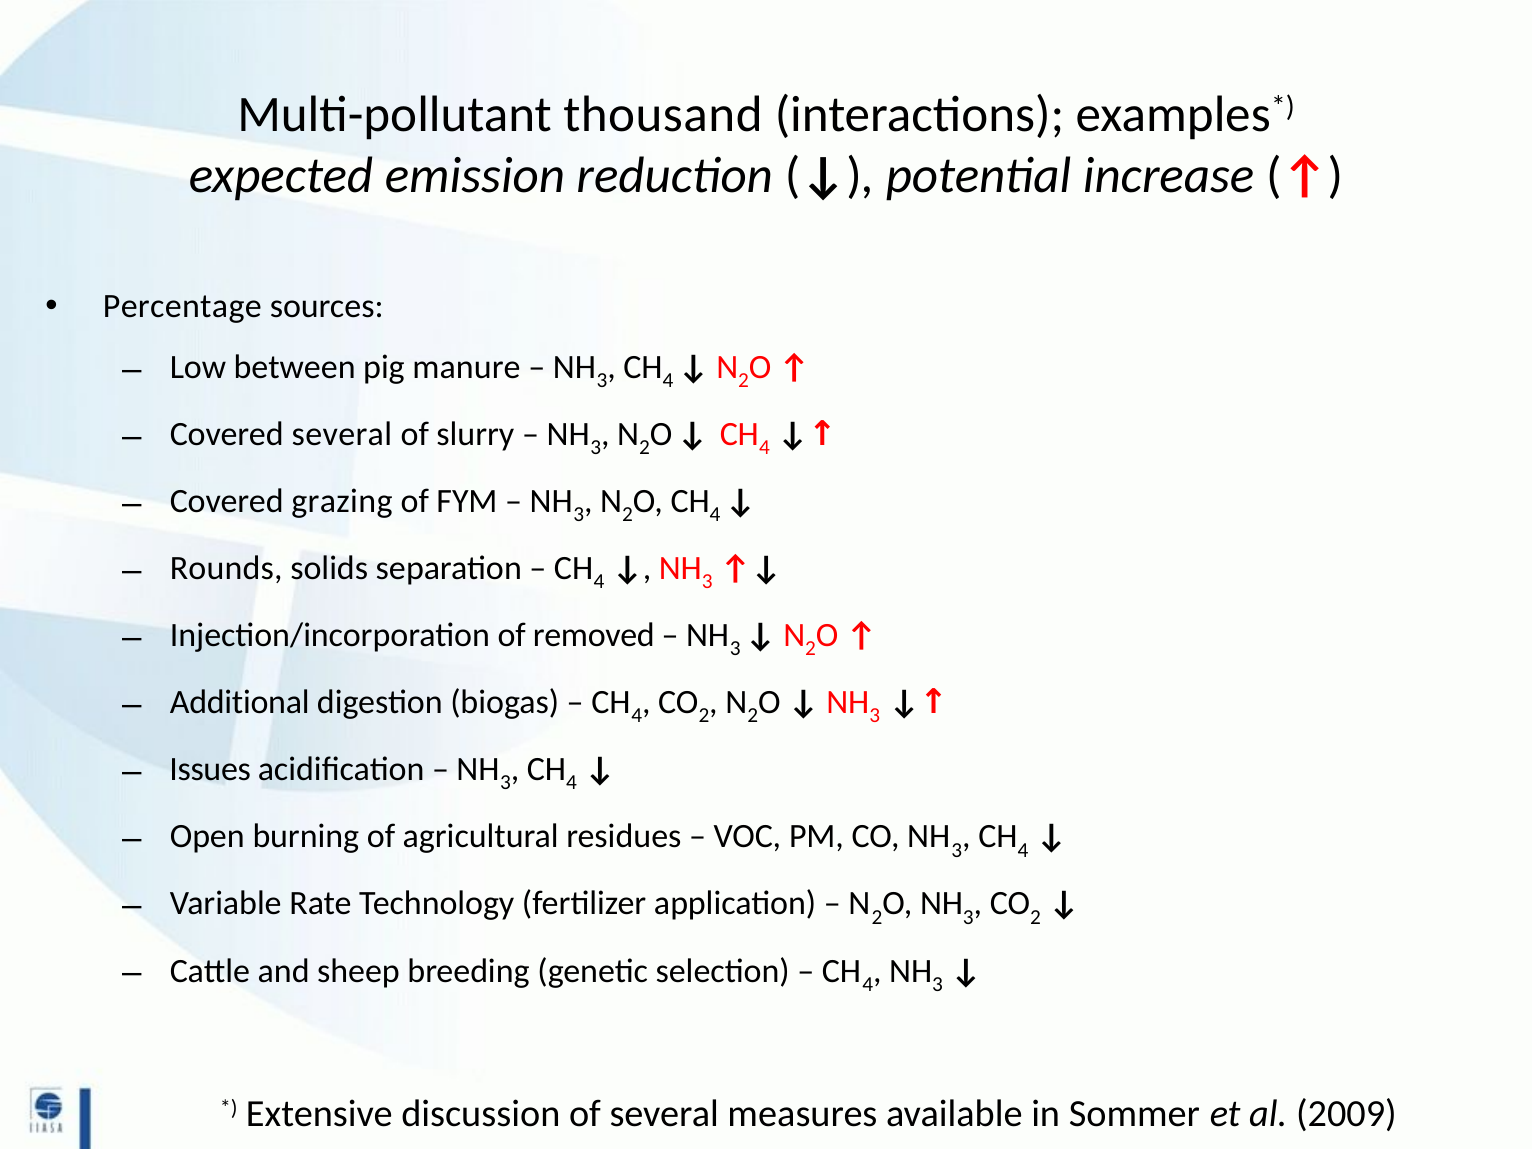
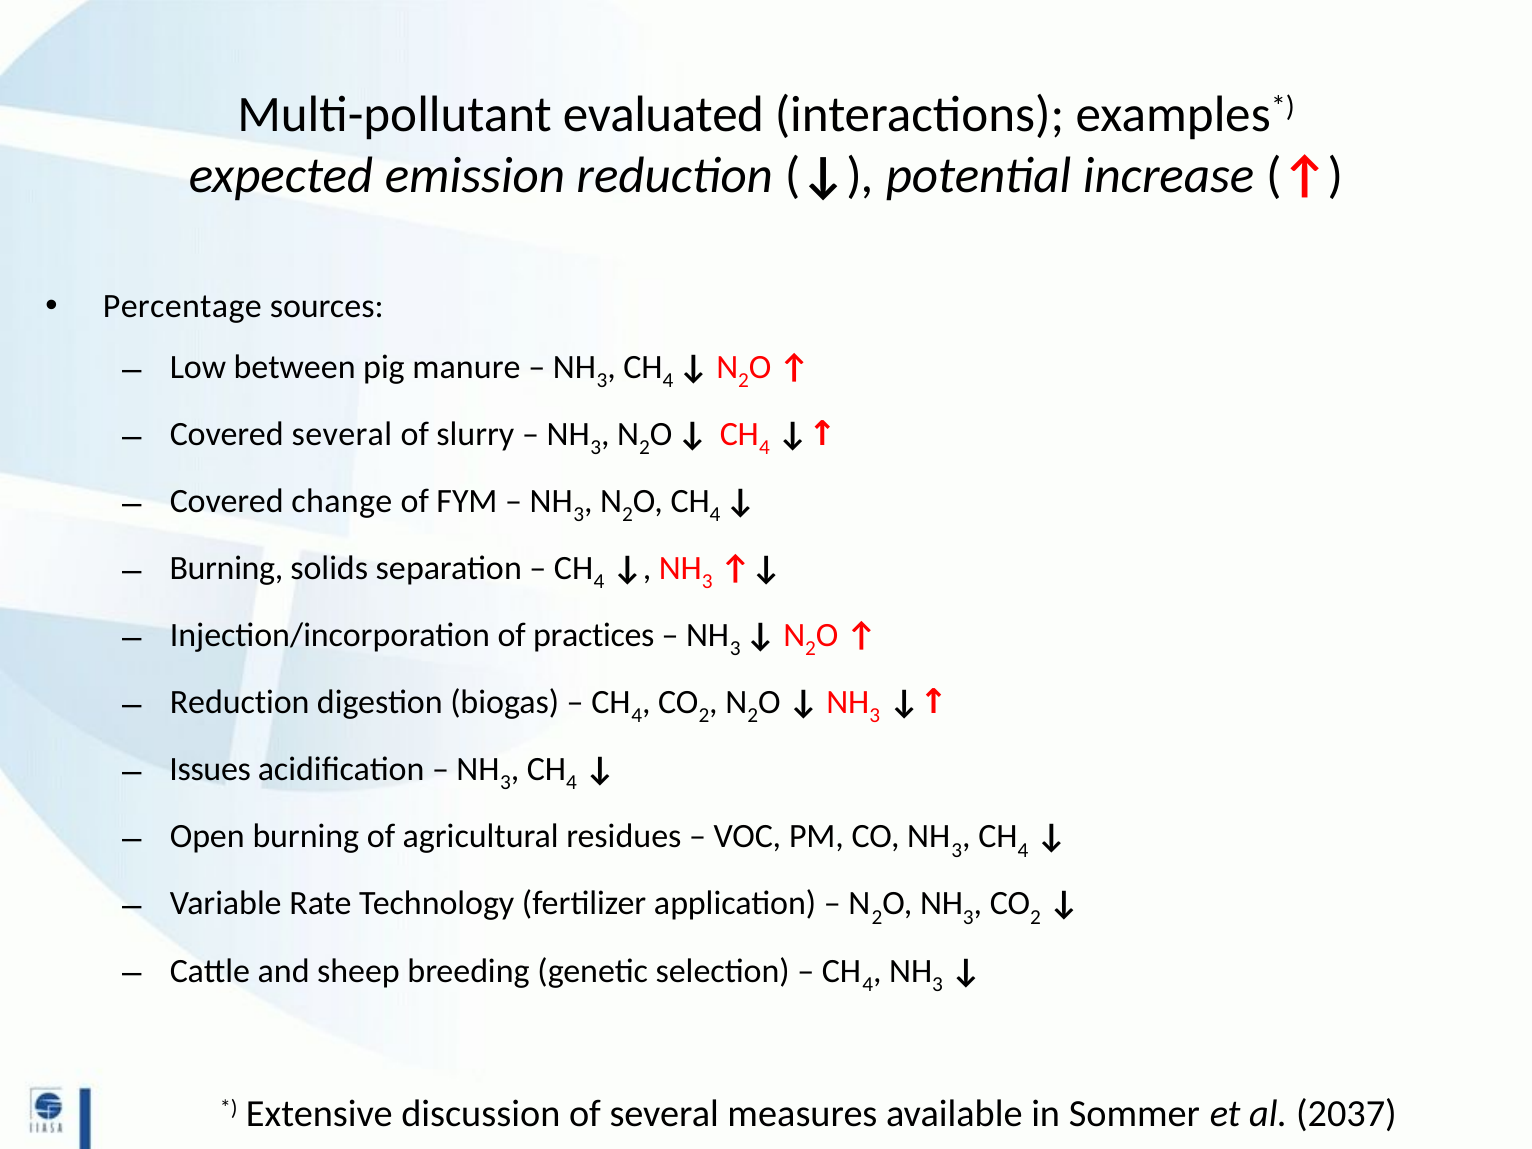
thousand: thousand -> evaluated (663, 115)
grazing: grazing -> change (342, 501)
Rounds: Rounds -> Burning (226, 568)
removed: removed -> practices (594, 635)
Additional: Additional -> Reduction (240, 703)
2009: 2009 -> 2037 (1346, 1114)
